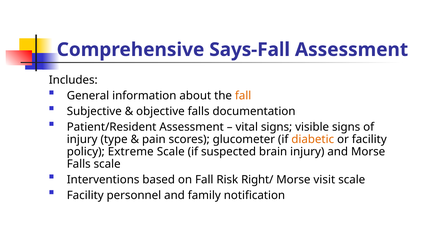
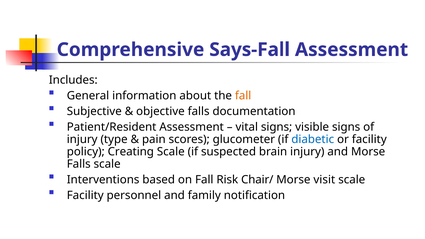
diabetic colour: orange -> blue (313, 139)
Extreme: Extreme -> Creating (131, 152)
Right/: Right/ -> Chair/ (257, 180)
